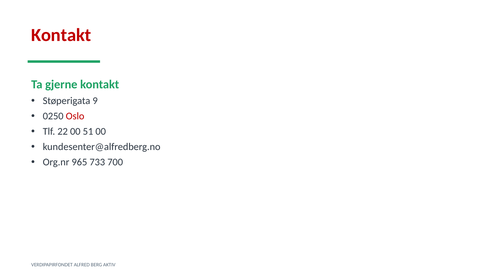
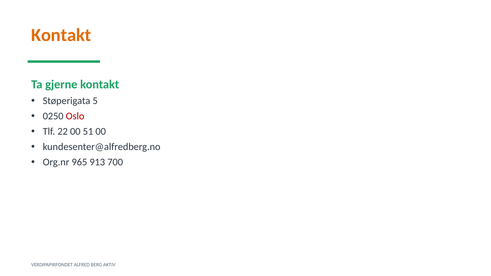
Kontakt colour: red -> orange (61, 35)
9: 9 -> 5 (95, 101)
733: 733 -> 913 (97, 162)
